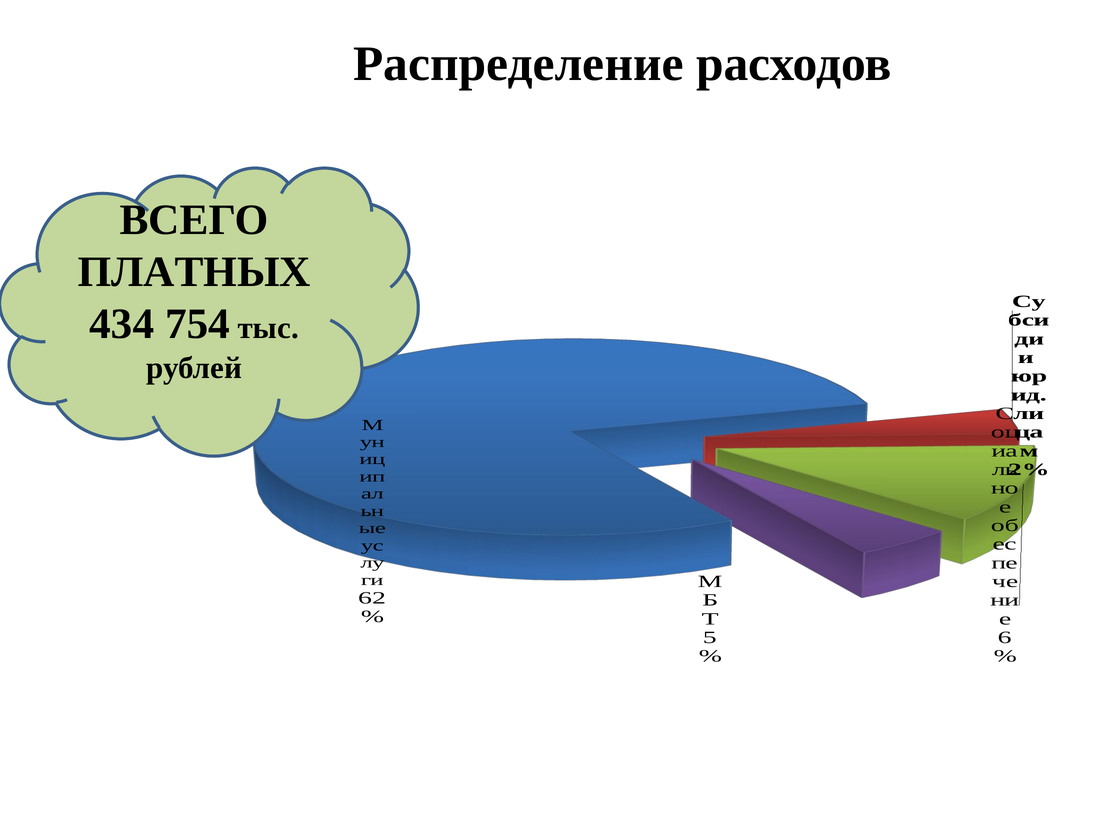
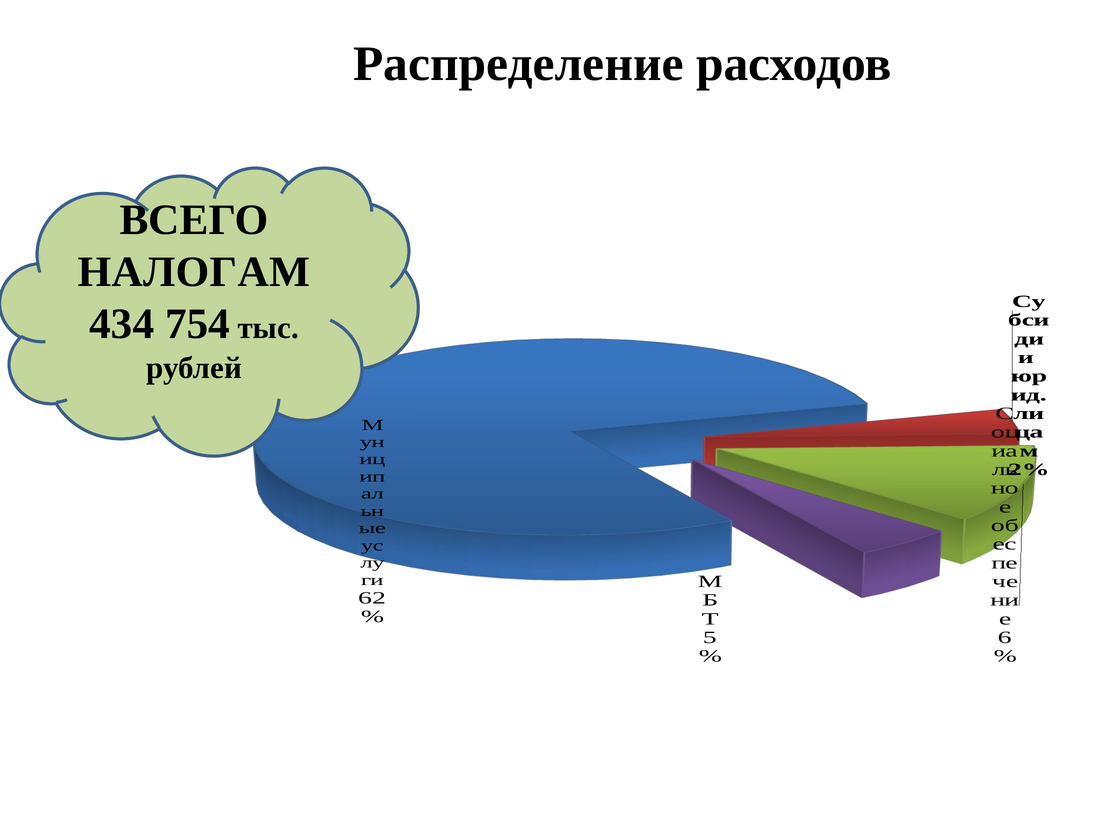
ПЛАТНЫХ: ПЛАТНЫХ -> НАЛОГАМ (194, 272)
